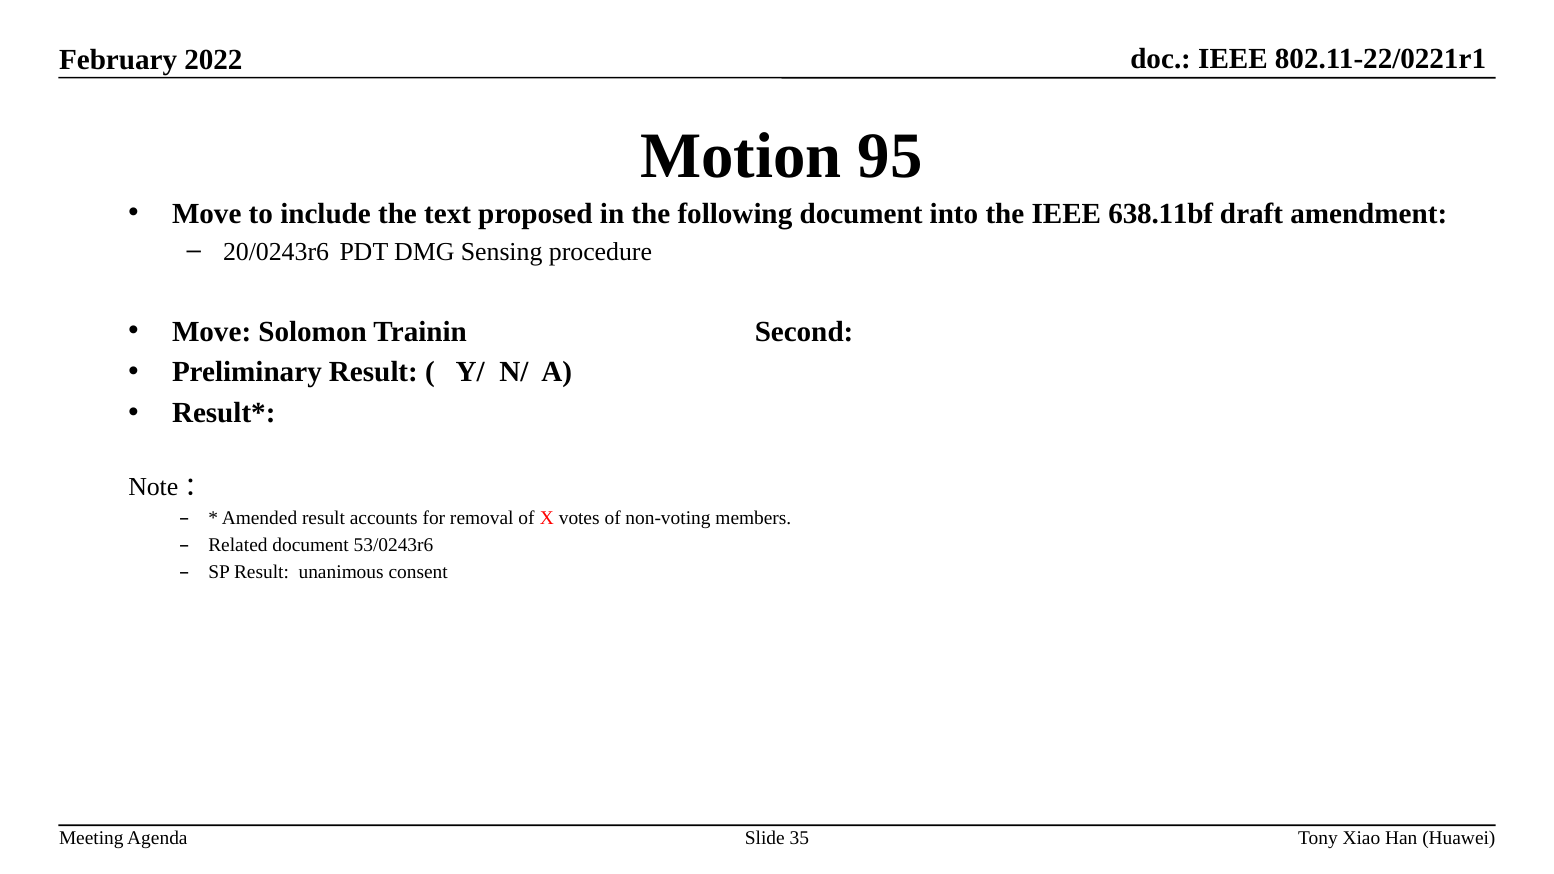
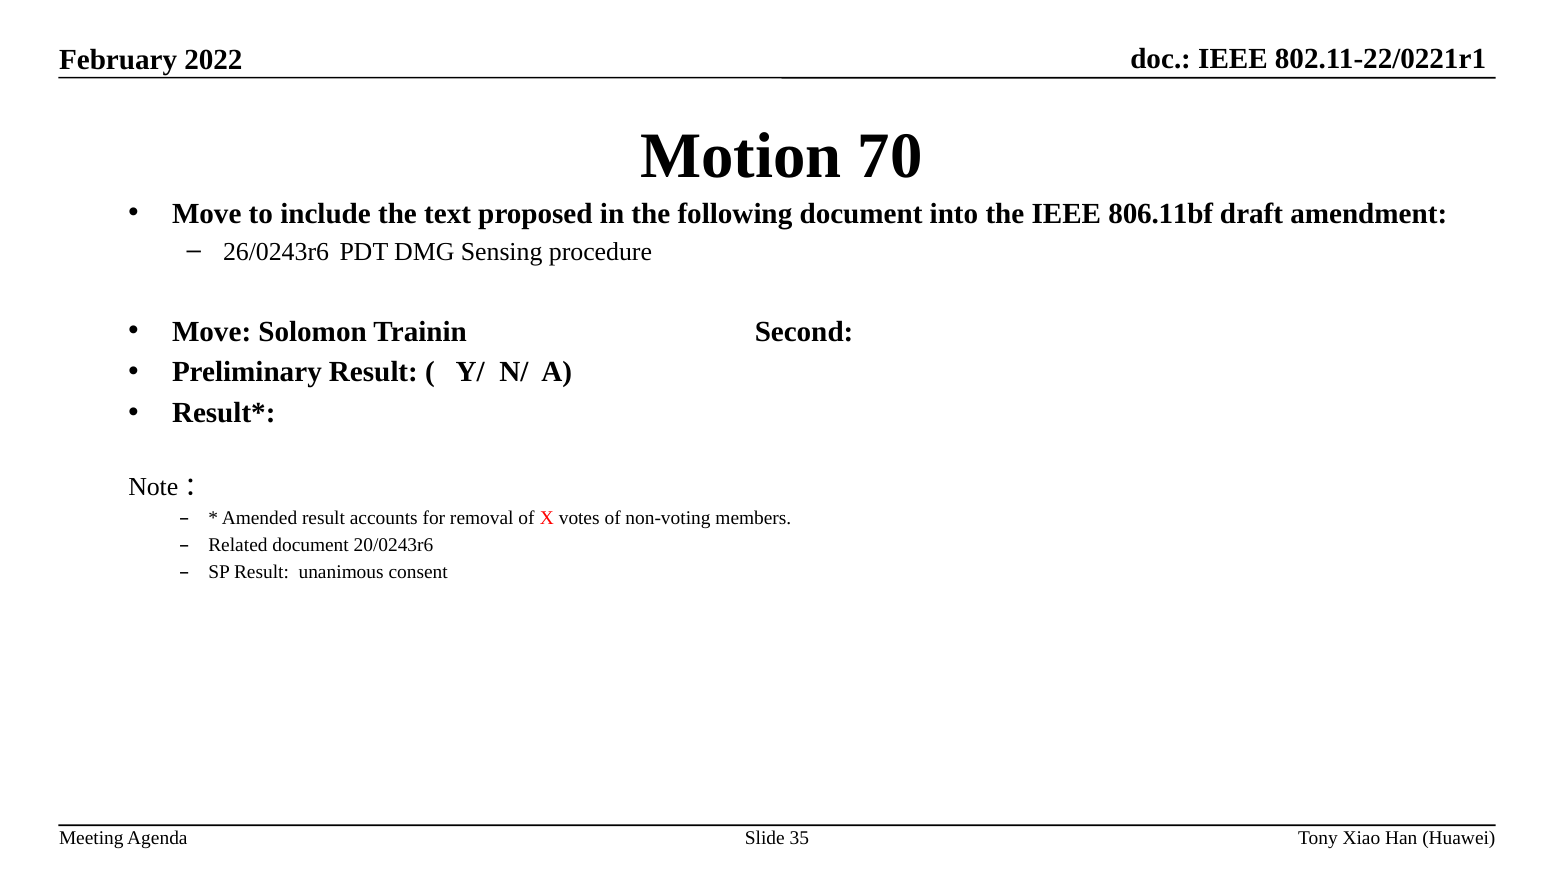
95: 95 -> 70 (890, 156)
638.11bf: 638.11bf -> 806.11bf (1161, 214)
20/0243r6: 20/0243r6 -> 26/0243r6 (276, 252)
53/0243r6: 53/0243r6 -> 20/0243r6 (394, 545)
